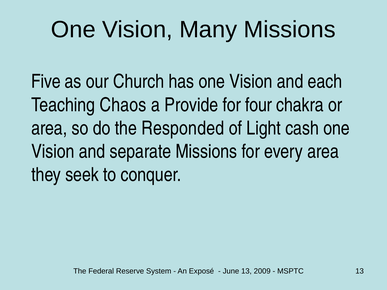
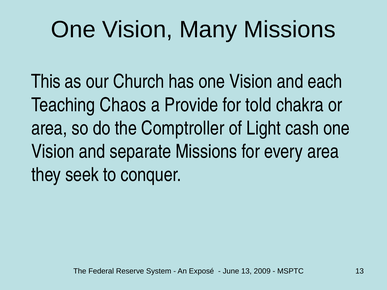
Five: Five -> This (46, 82)
four: four -> told (258, 105)
Responded: Responded -> Comptroller (183, 128)
